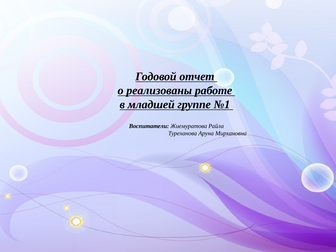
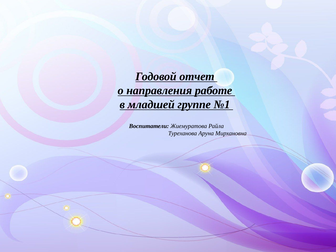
реализованы: реализованы -> направления (159, 91)
